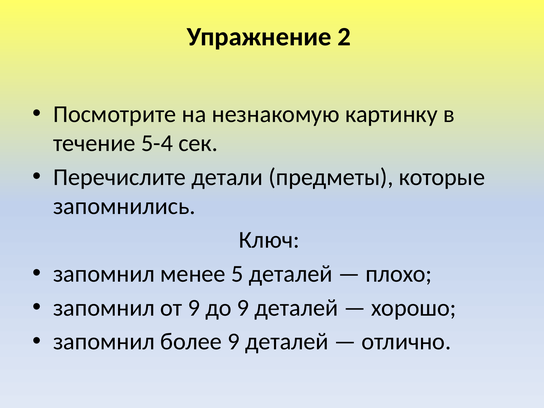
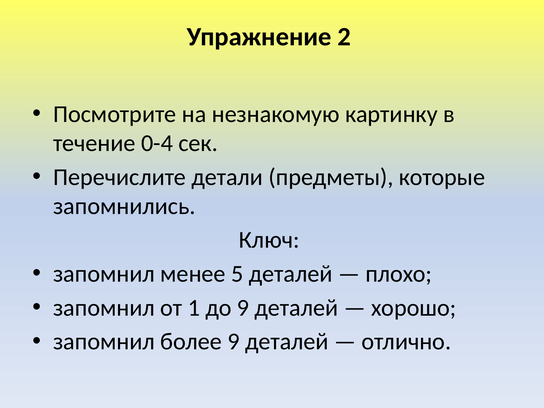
5-4: 5-4 -> 0-4 (157, 143)
от 9: 9 -> 1 (194, 308)
